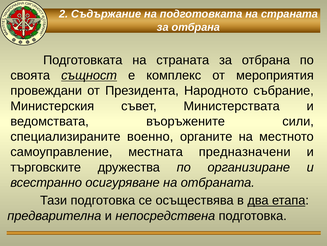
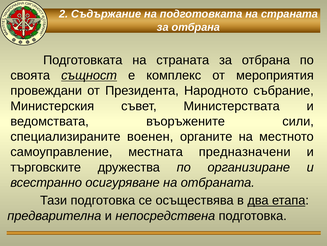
военно: военно -> военен (150, 136)
